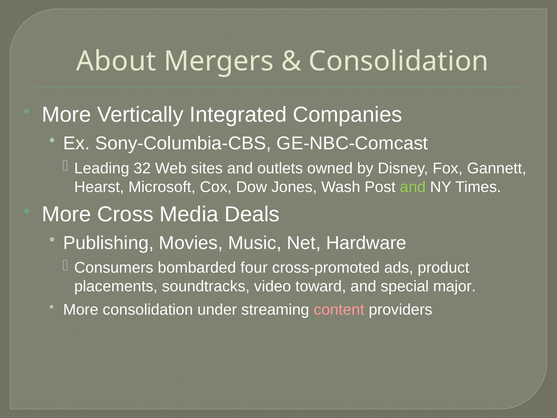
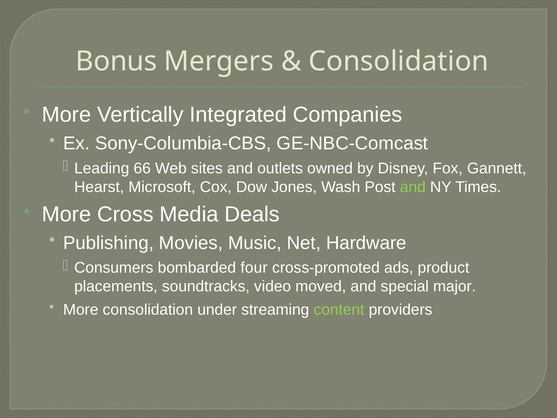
About: About -> Bonus (116, 61)
32: 32 -> 66 (142, 168)
toward: toward -> moved (321, 286)
content colour: pink -> light green (339, 309)
